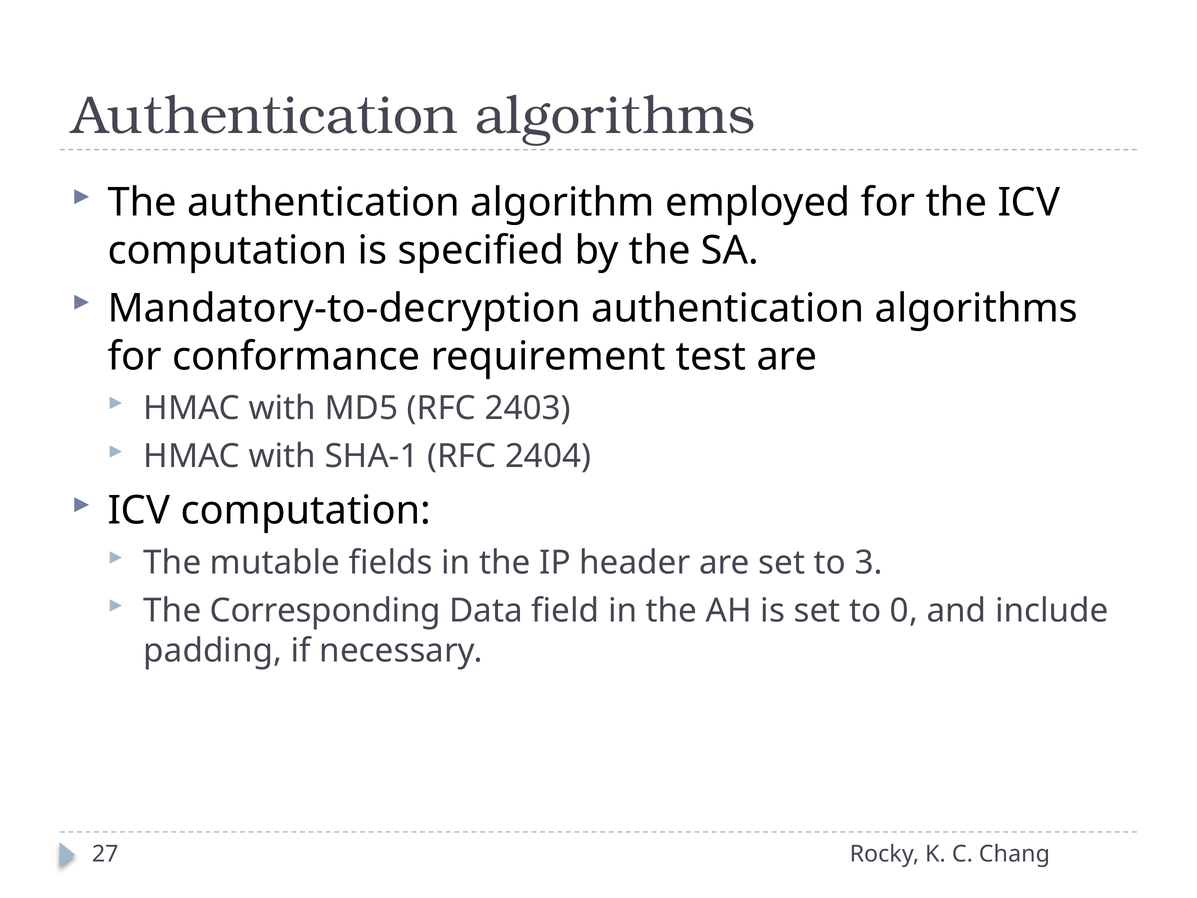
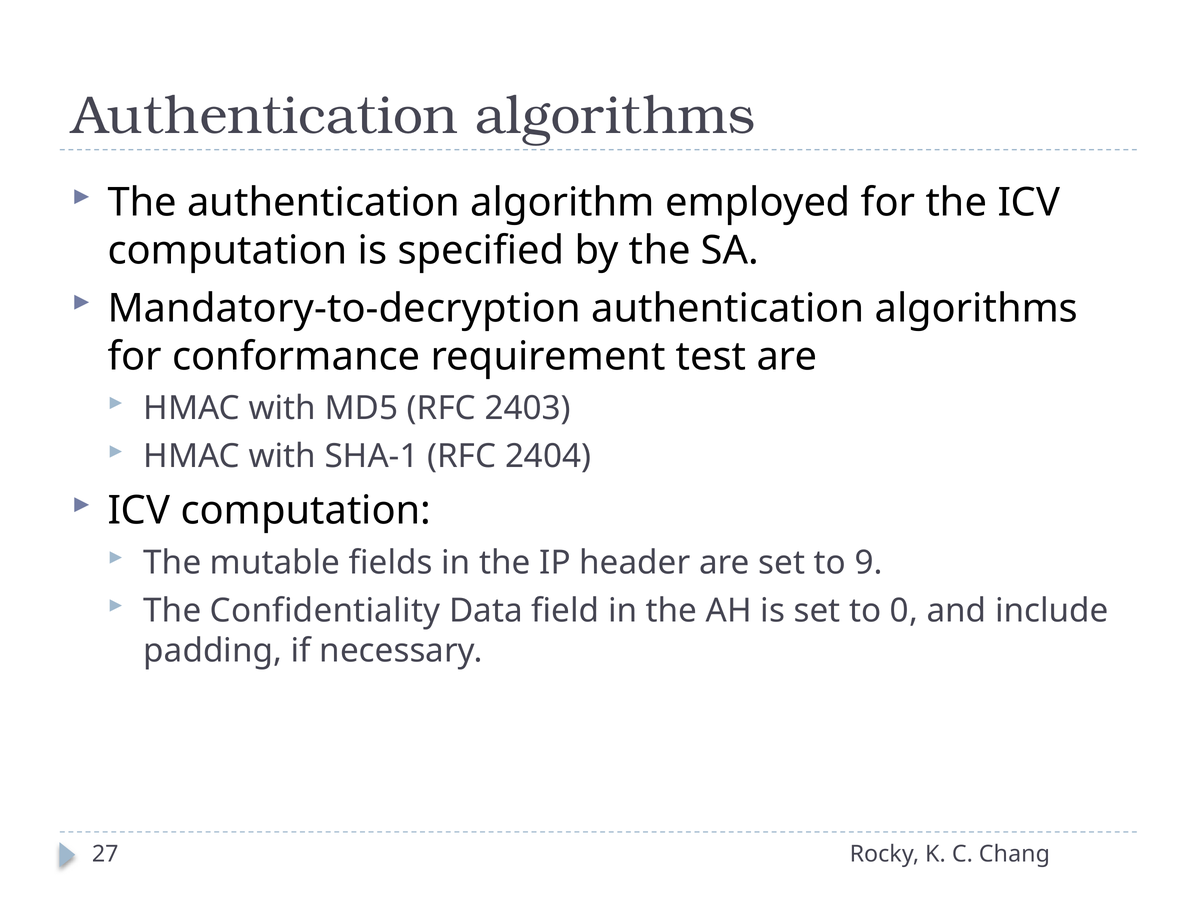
3: 3 -> 9 (869, 562)
Corresponding: Corresponding -> Confidentiality (325, 611)
